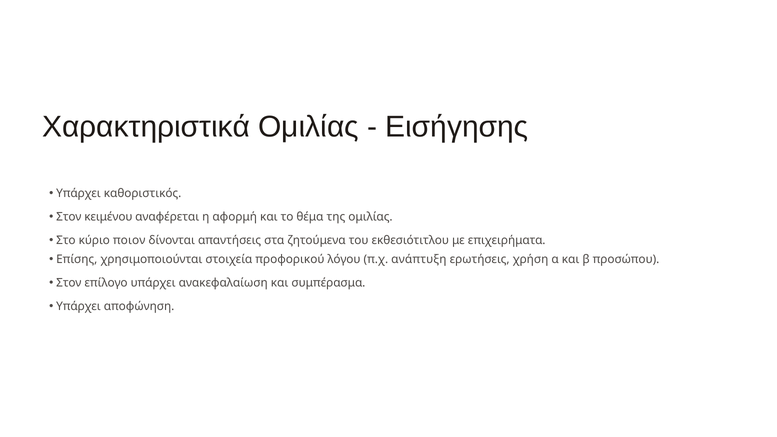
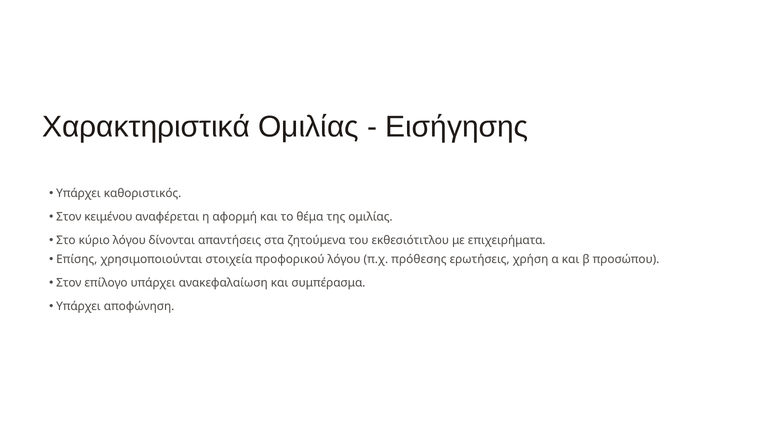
κύριο ποιον: ποιον -> λόγου (129, 240)
ανάπτυξη: ανάπτυξη -> πρόθεσης (419, 260)
